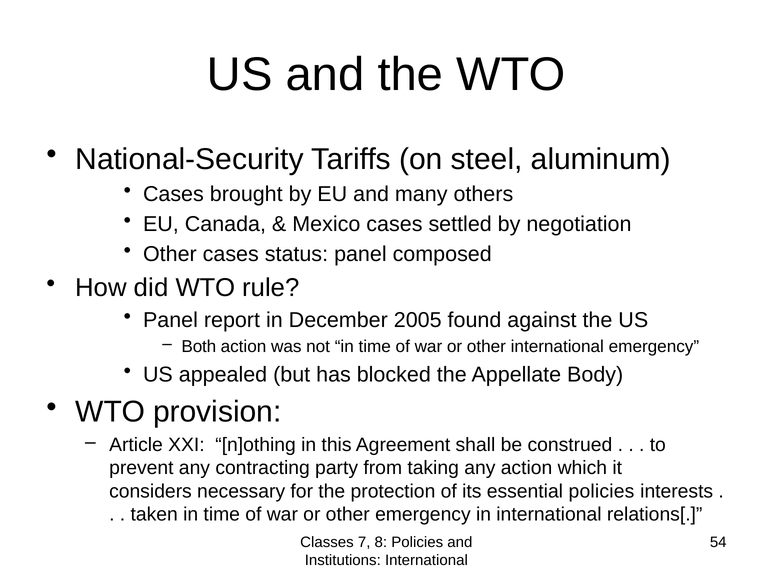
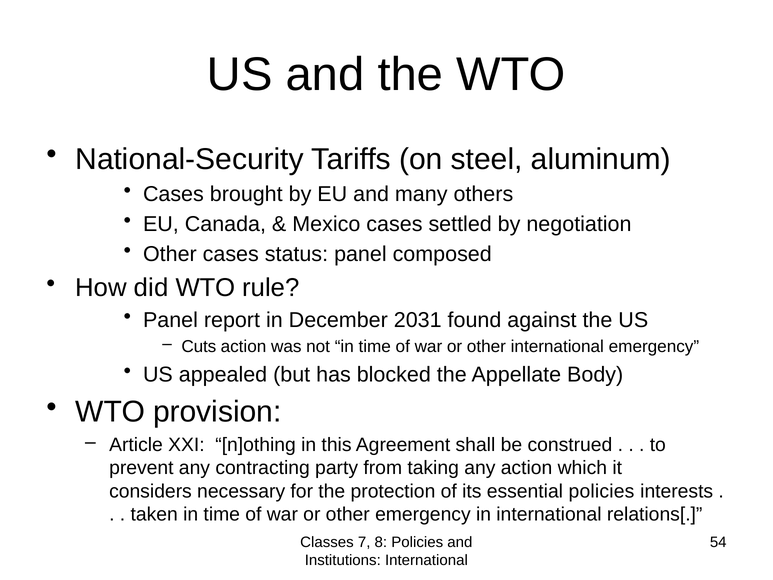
2005: 2005 -> 2031 (418, 320)
Both: Both -> Cuts (199, 347)
